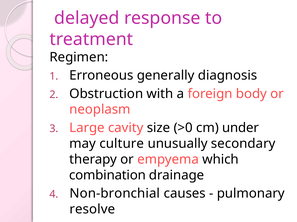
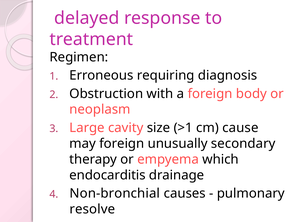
generally: generally -> requiring (166, 76)
>0: >0 -> >1 (183, 128)
under: under -> cause (240, 128)
may culture: culture -> foreign (122, 144)
combination: combination -> endocarditis (107, 176)
